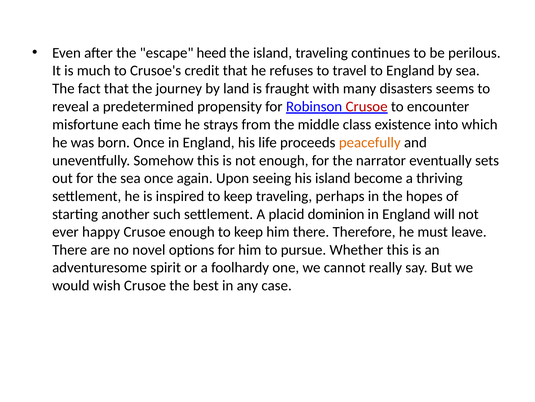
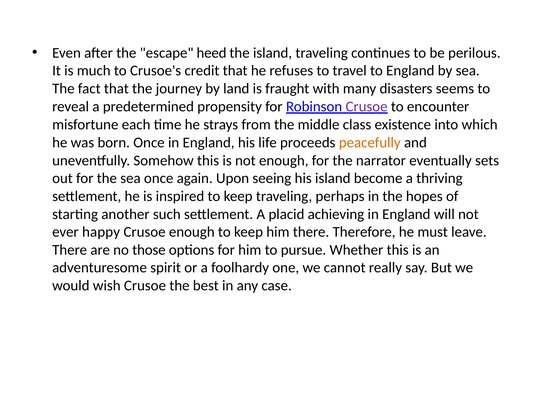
Crusoe colour: red -> purple (367, 106)
dominion: dominion -> achieving (336, 214)
novel: novel -> those (149, 249)
